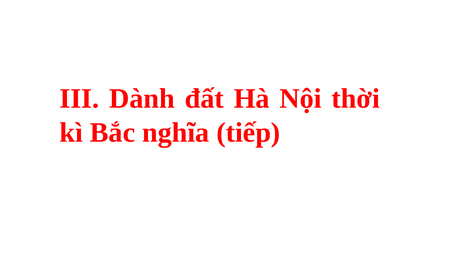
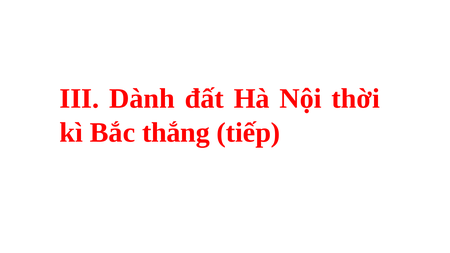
nghĩa: nghĩa -> thắng (176, 132)
